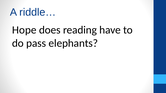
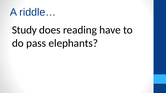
Hope: Hope -> Study (24, 30)
